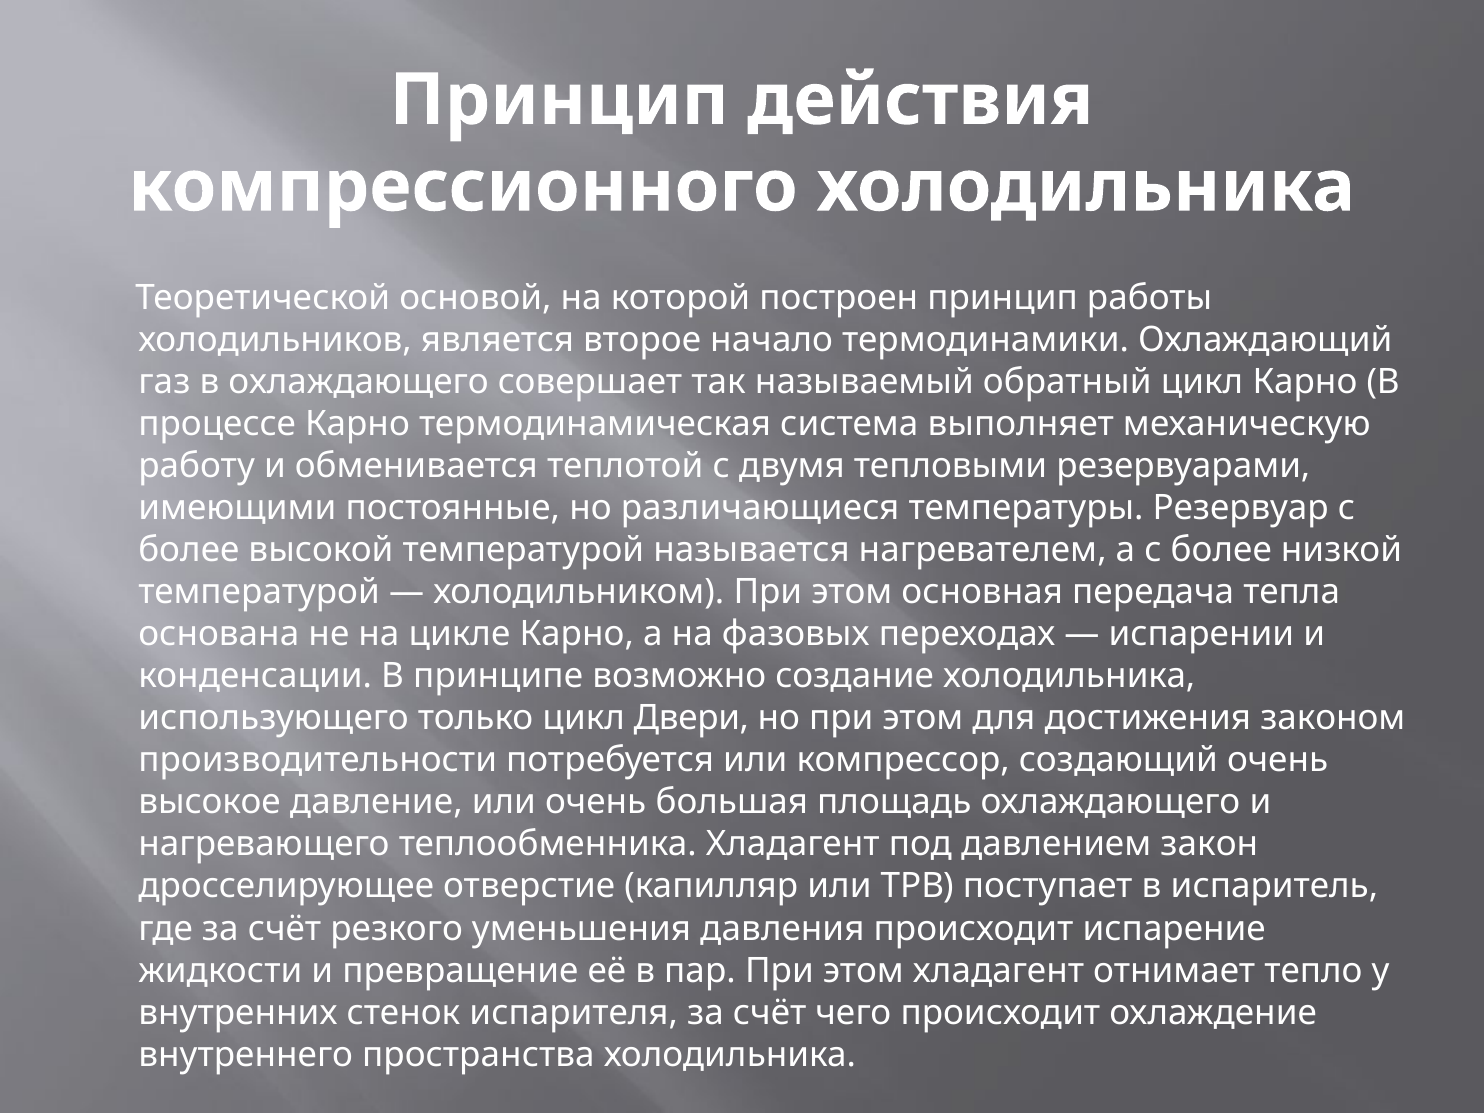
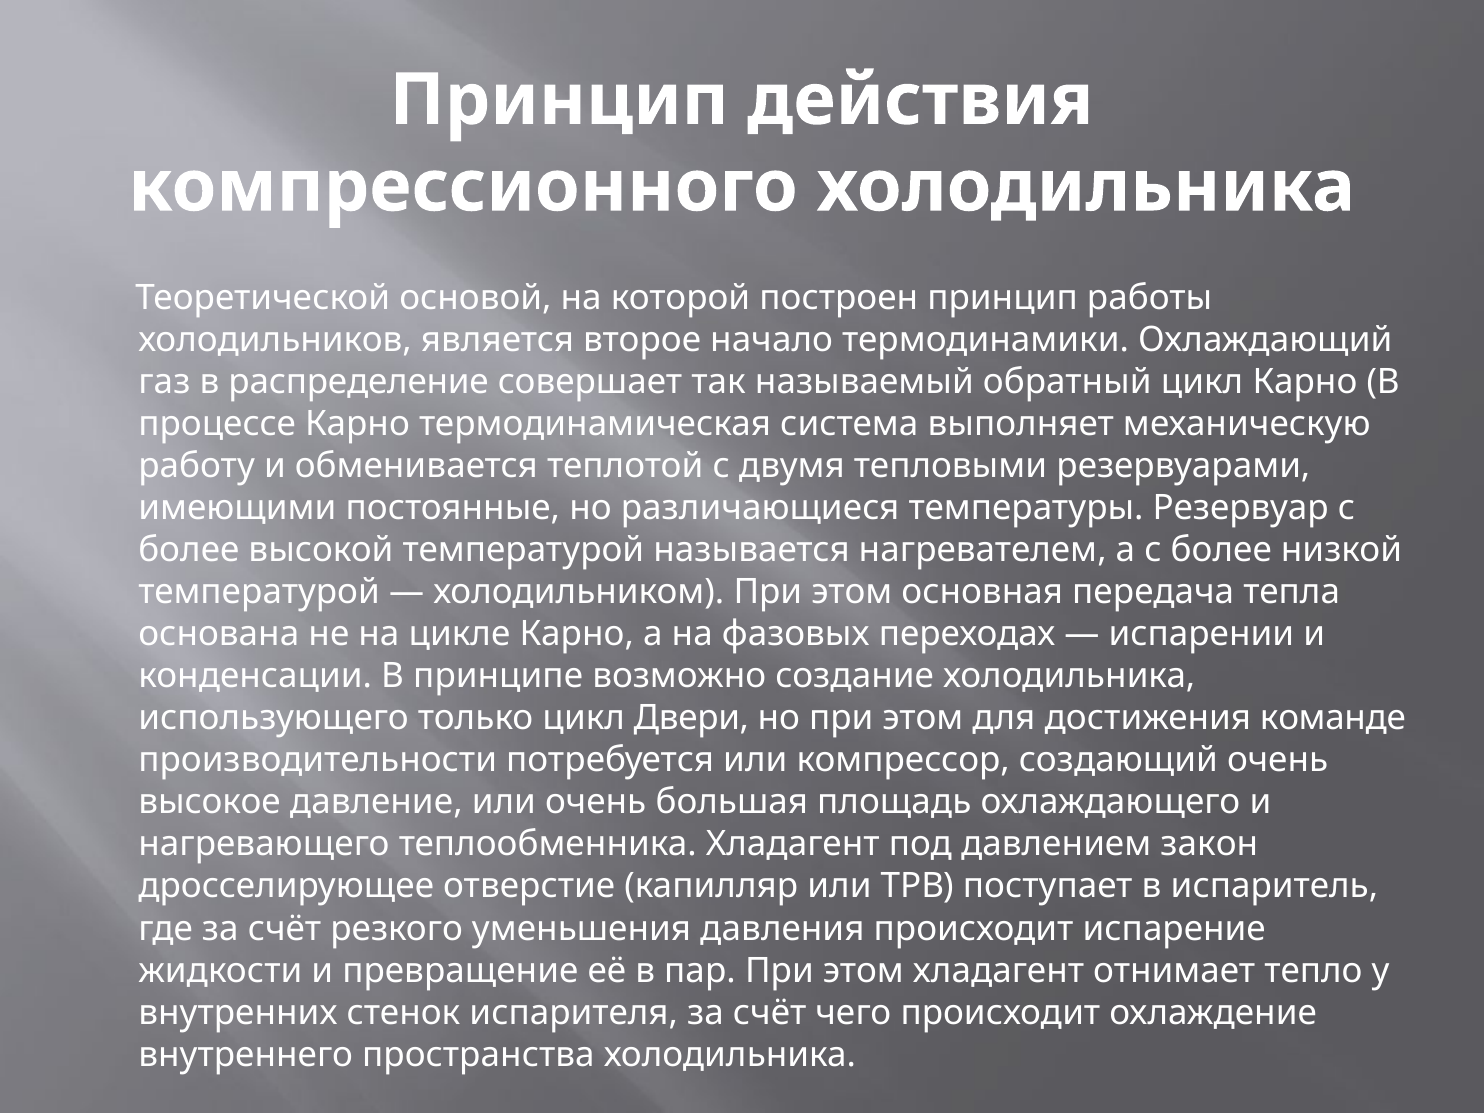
в охлаждающего: охлаждающего -> распределение (359, 382)
законом: законом -> команде (1333, 718)
